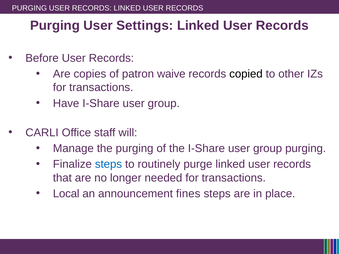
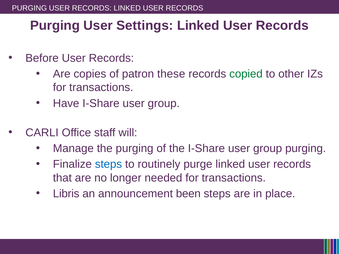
waive: waive -> these (171, 74)
copied colour: black -> green (246, 74)
Local: Local -> Libris (66, 194)
fines: fines -> been (188, 194)
